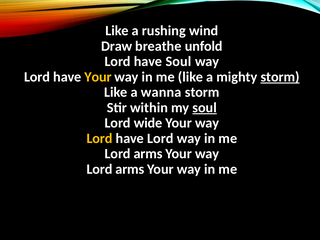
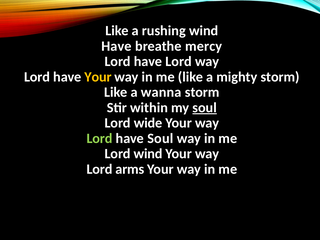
Draw: Draw -> Have (116, 46)
unfold: unfold -> mercy (204, 46)
have Soul: Soul -> Lord (179, 61)
storm underline: present -> none (280, 77)
Lord colour: yellow -> light green (100, 138)
have Lord: Lord -> Soul (160, 138)
arms: arms -> wind (148, 154)
